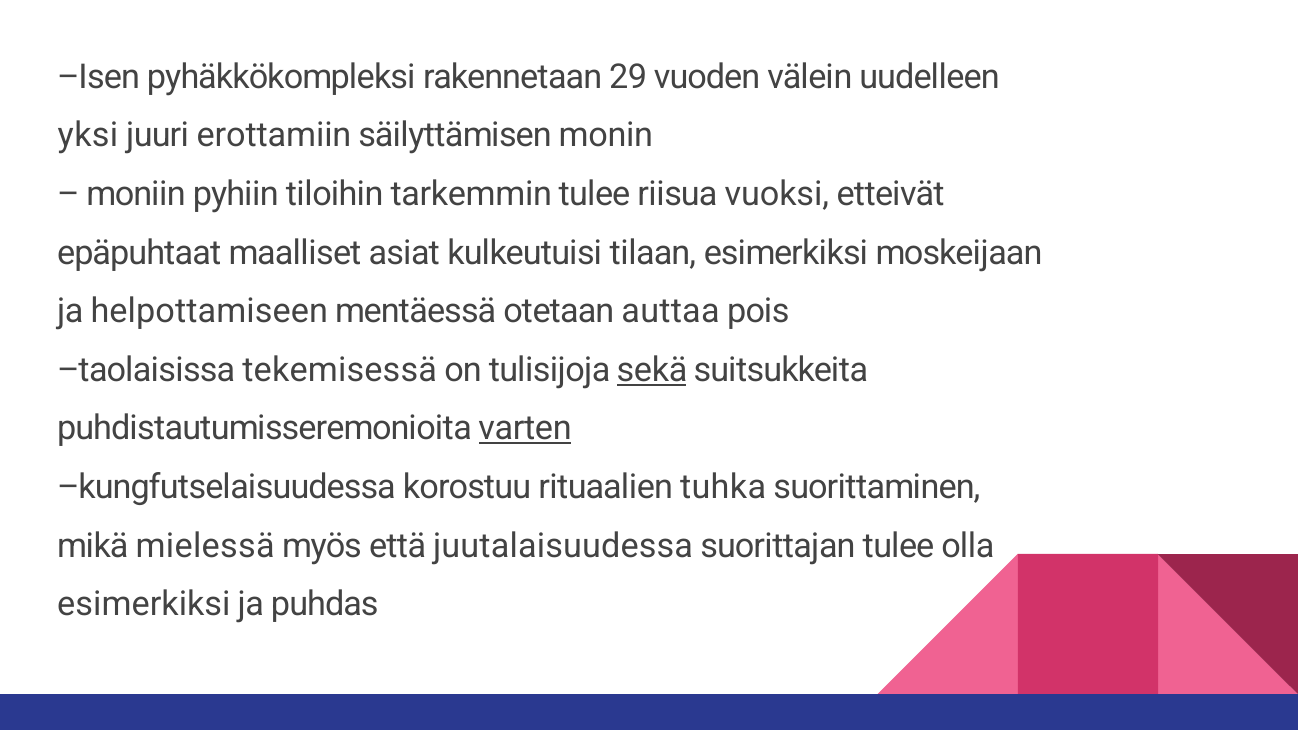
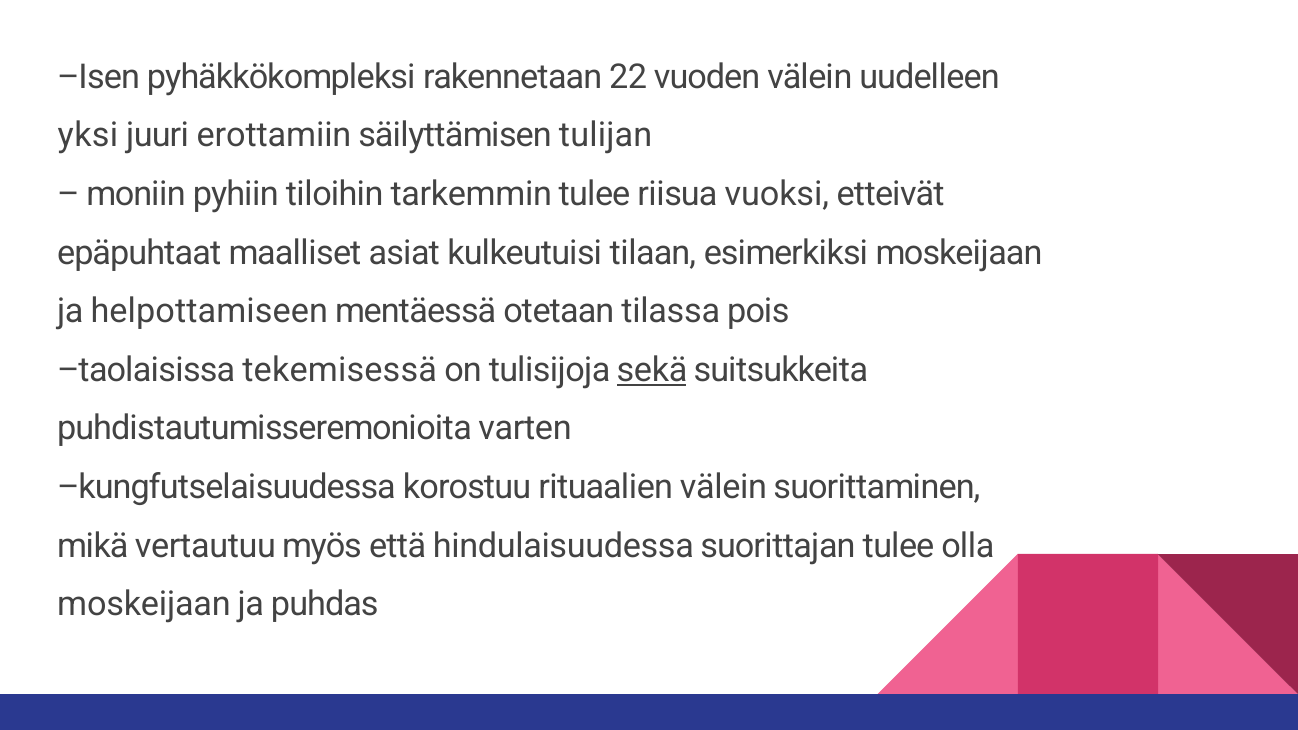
29: 29 -> 22 (628, 77)
monin: monin -> tulijan (606, 136)
auttaa: auttaa -> tilassa (671, 311)
varten underline: present -> none (525, 429)
rituaalien tuhka: tuhka -> välein (723, 487)
mielessä: mielessä -> vertautuu (206, 546)
juutalaisuudessa: juutalaisuudessa -> hindulaisuudessa (563, 546)
esimerkiksi: esimerkiksi -> moskeijaan (144, 605)
